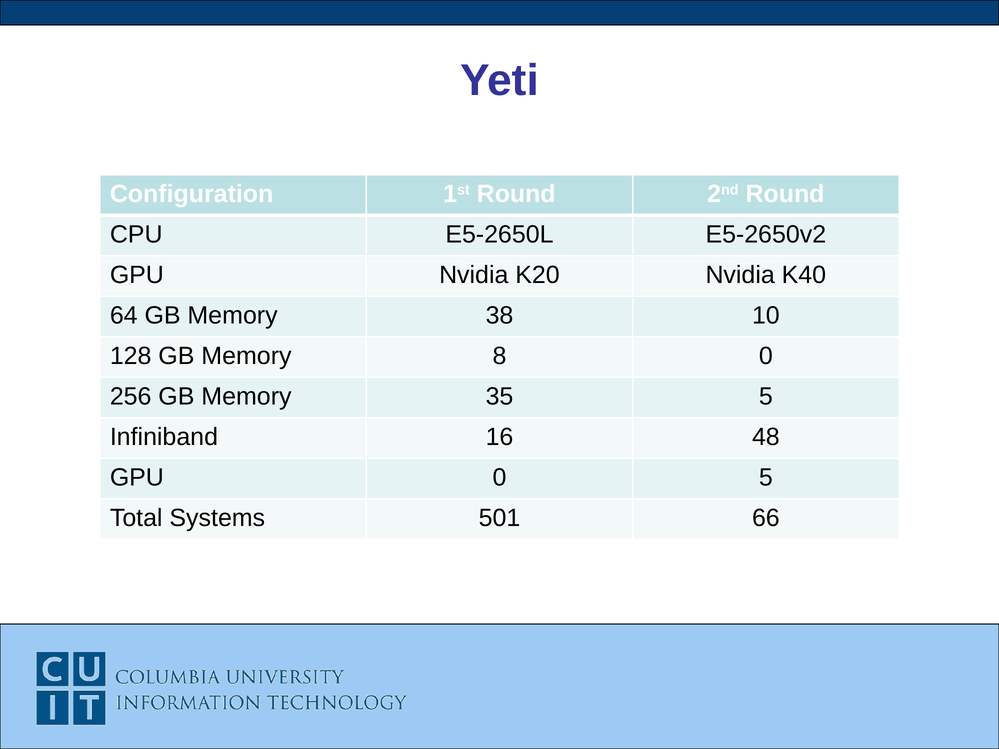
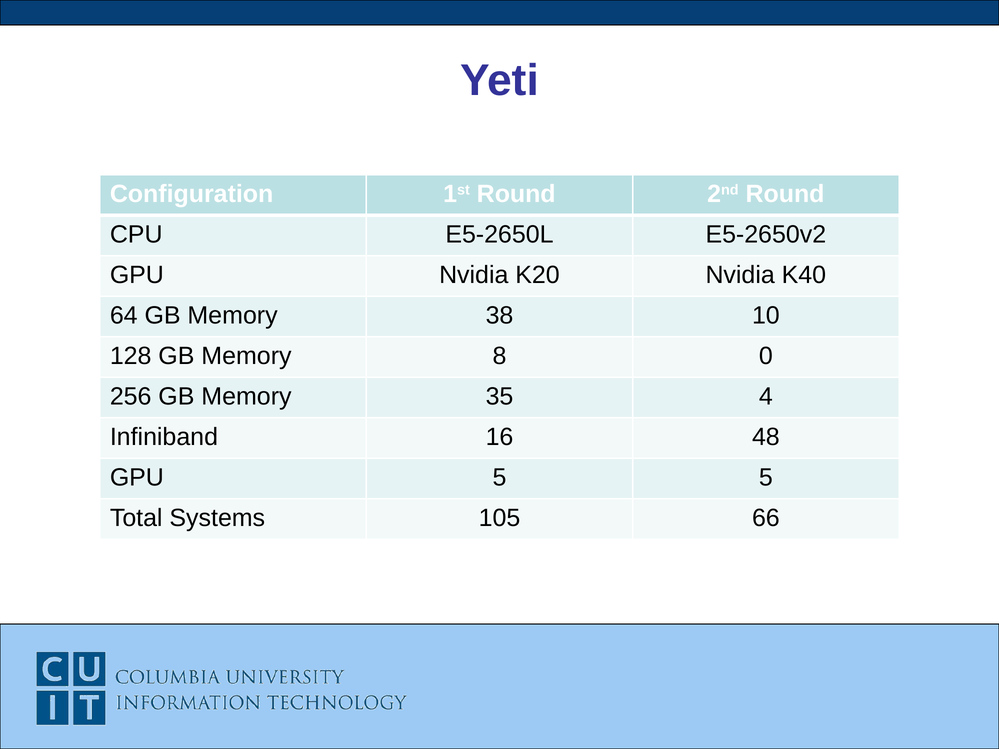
35 5: 5 -> 4 (766, 397)
GPU 0: 0 -> 5 (500, 478)
501: 501 -> 105 (499, 518)
